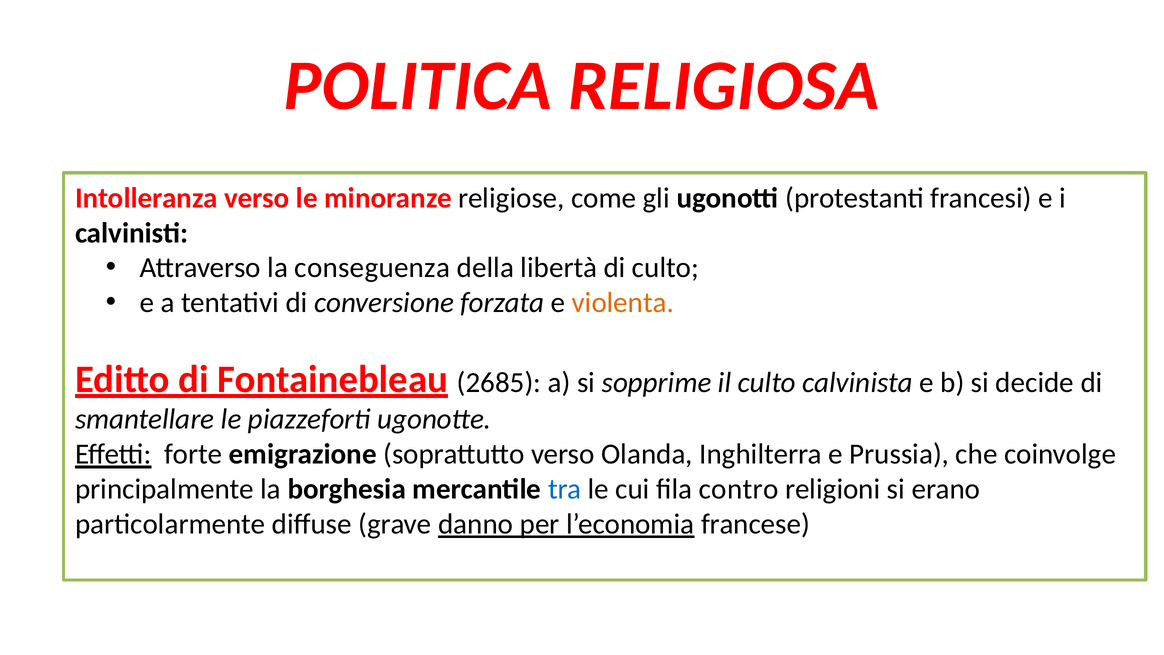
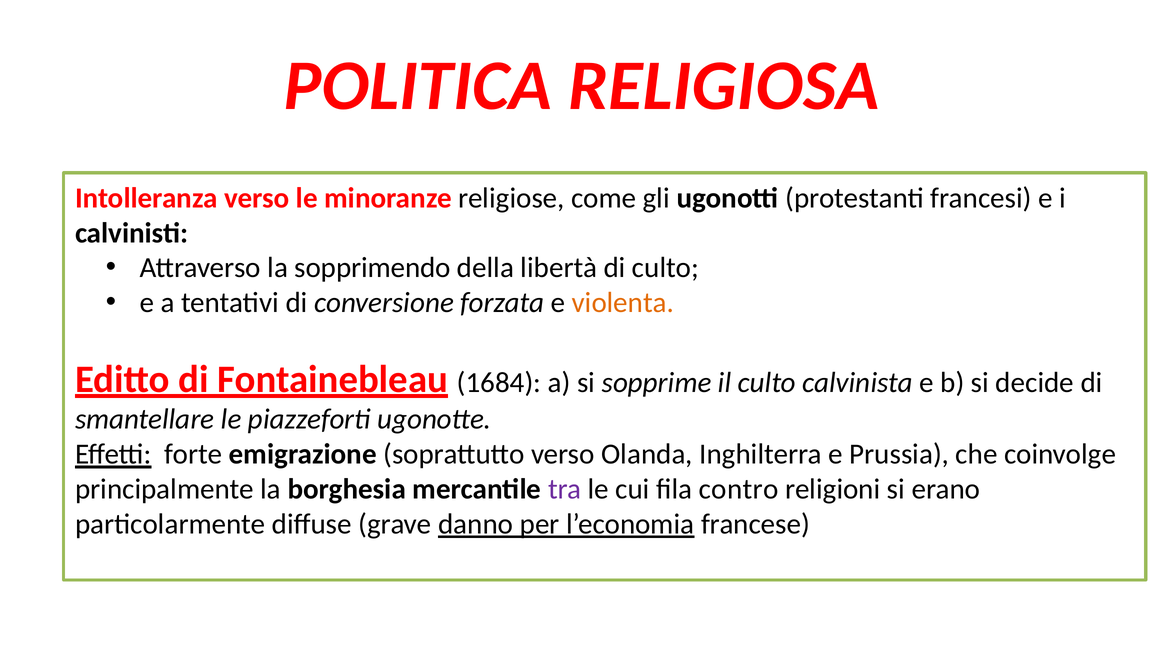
conseguenza: conseguenza -> sopprimendo (373, 268)
2685: 2685 -> 1684 (499, 382)
tra colour: blue -> purple (565, 489)
